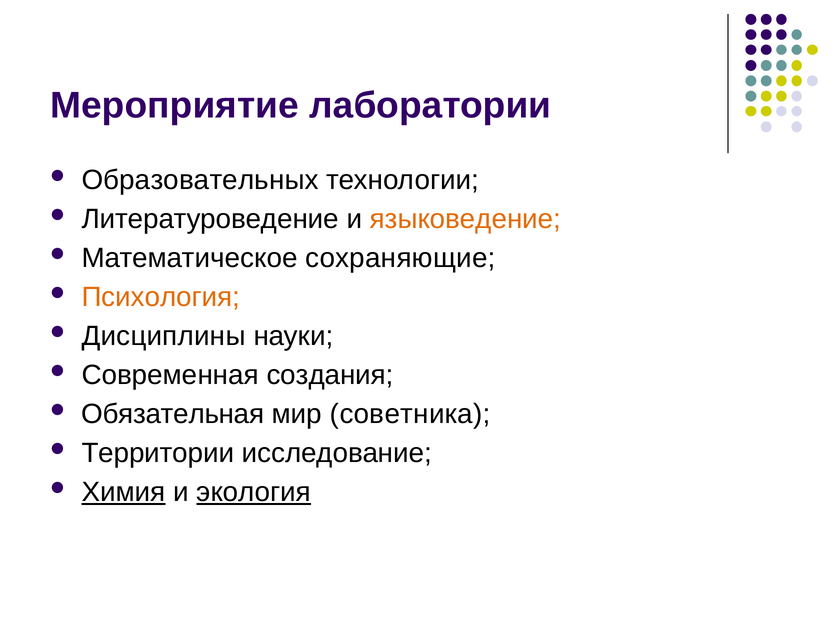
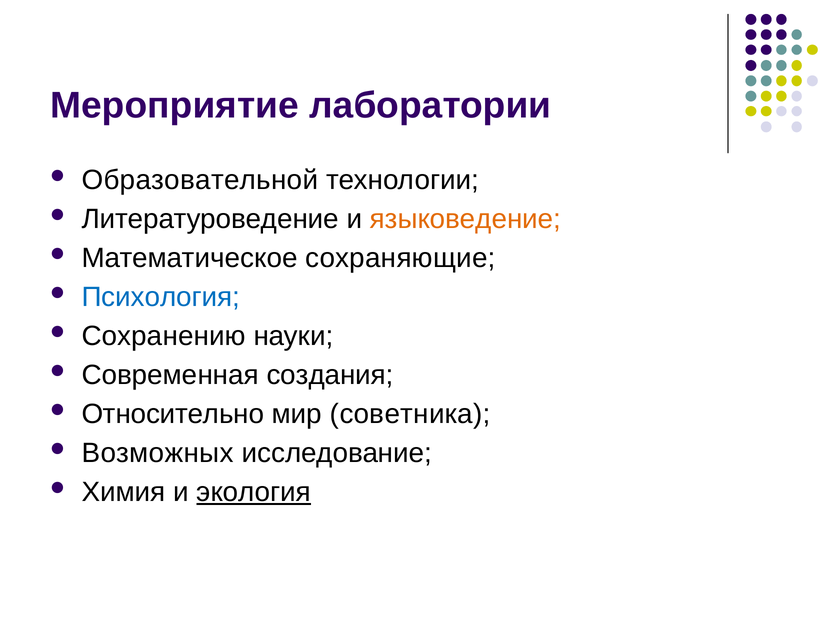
Образовательных: Образовательных -> Образовательной (200, 180)
Психология colour: orange -> blue (161, 297)
Дисциплины: Дисциплины -> Сохранению (164, 336)
Обязательная: Обязательная -> Относительно (173, 414)
Территории: Территории -> Возможных (158, 453)
Химия underline: present -> none (123, 492)
